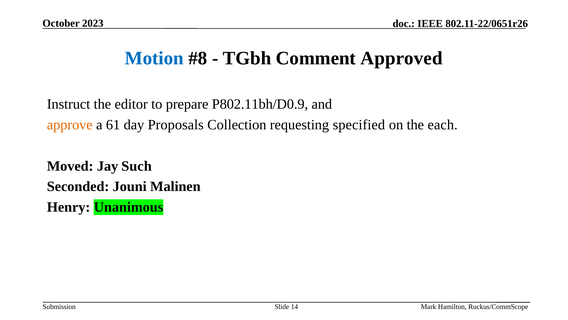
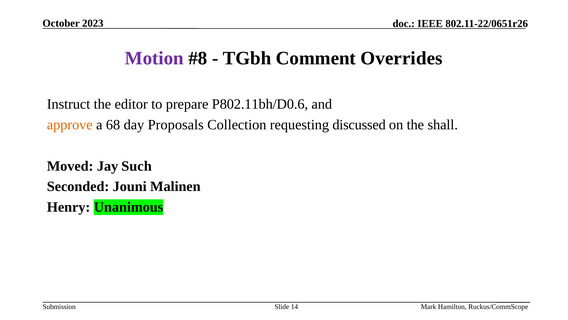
Motion colour: blue -> purple (154, 58)
Approved: Approved -> Overrides (402, 58)
P802.11bh/D0.9: P802.11bh/D0.9 -> P802.11bh/D0.6 (260, 104)
61: 61 -> 68 (113, 125)
specified: specified -> discussed (359, 125)
each: each -> shall (443, 125)
